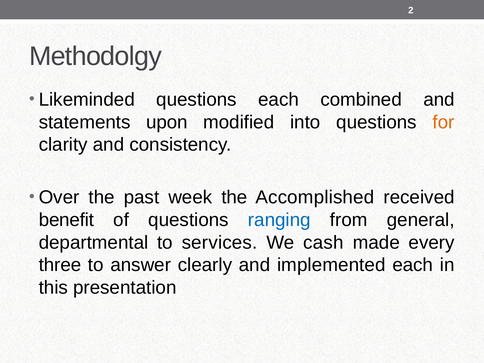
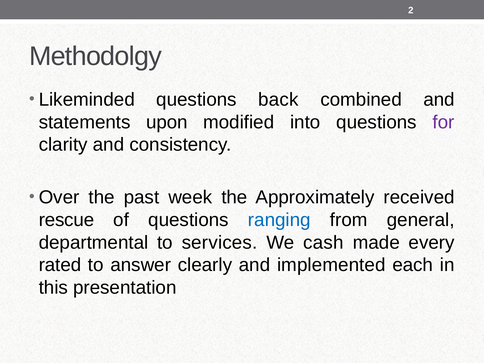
questions each: each -> back (278, 100)
for colour: orange -> purple (444, 122)
Accomplished: Accomplished -> Approximately (315, 197)
benefit: benefit -> rescue (66, 220)
three: three -> rated (60, 265)
